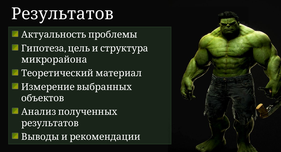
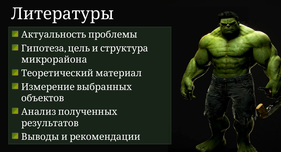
Результатов: Результатов -> Литературы (63, 14)
